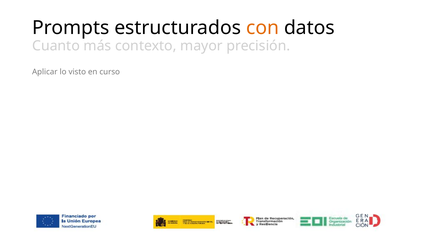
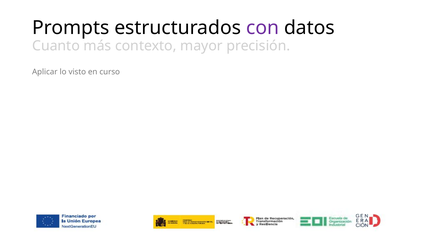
con colour: orange -> purple (263, 28)
